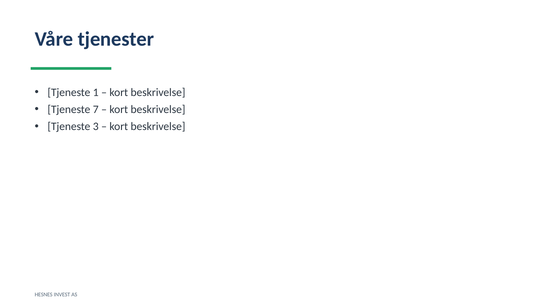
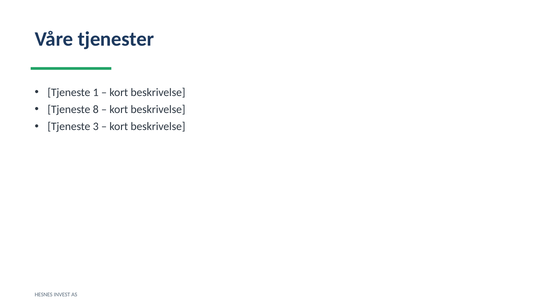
7: 7 -> 8 (96, 110)
